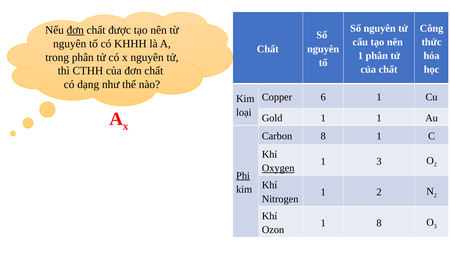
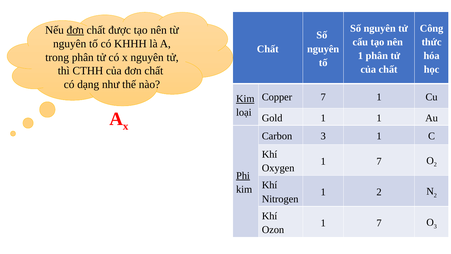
Copper 6: 6 -> 7 (323, 97)
Kim underline: none -> present (245, 99)
Carbon 8: 8 -> 3 (323, 136)
3: 3 -> 7 (379, 161)
Oxygen underline: present -> none (278, 168)
8: 8 -> 7 (379, 223)
